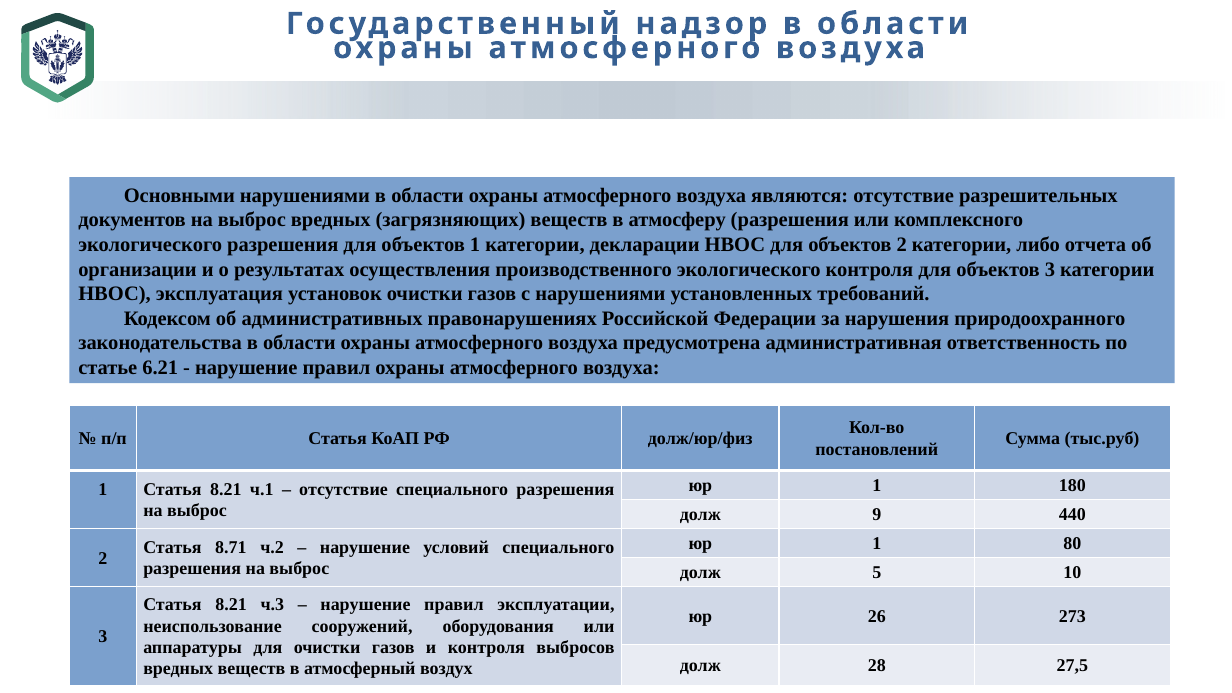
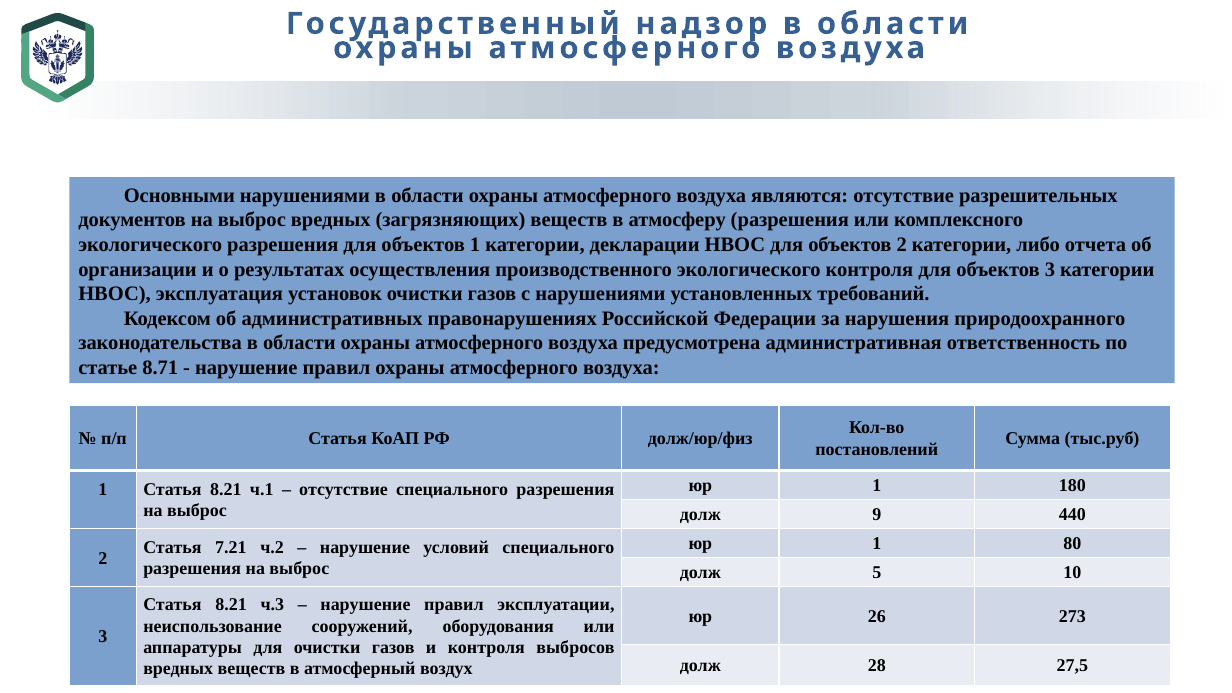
6.21: 6.21 -> 8.71 (160, 368)
8.71: 8.71 -> 7.21 (231, 548)
